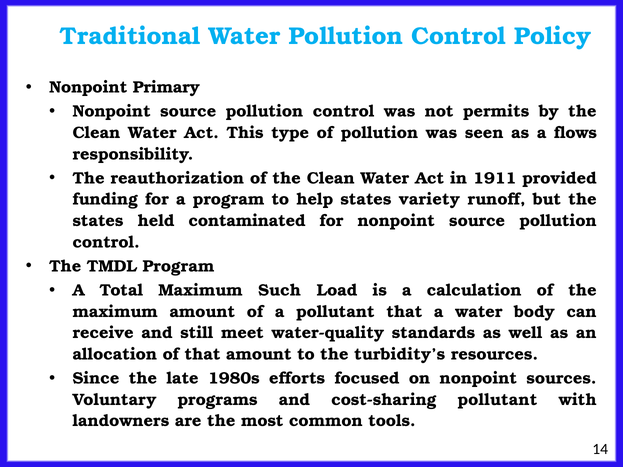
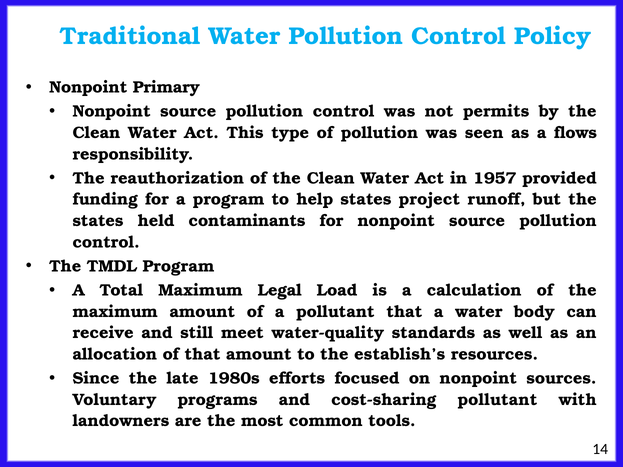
1911: 1911 -> 1957 (495, 178)
variety: variety -> project (429, 200)
contaminated: contaminated -> contaminants (247, 221)
Such: Such -> Legal (280, 291)
turbidity’s: turbidity’s -> establish’s (400, 354)
